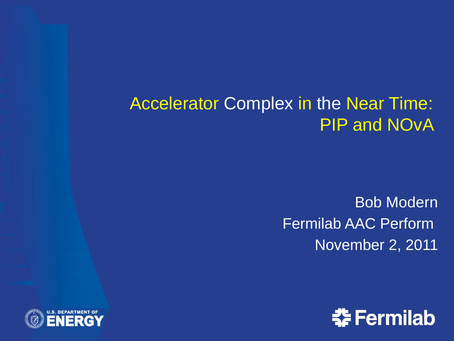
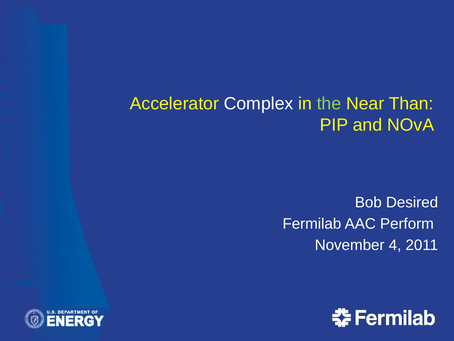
the colour: white -> light green (329, 104)
Time: Time -> Than (411, 104)
Modern: Modern -> Desired (412, 202)
2: 2 -> 4 (395, 245)
